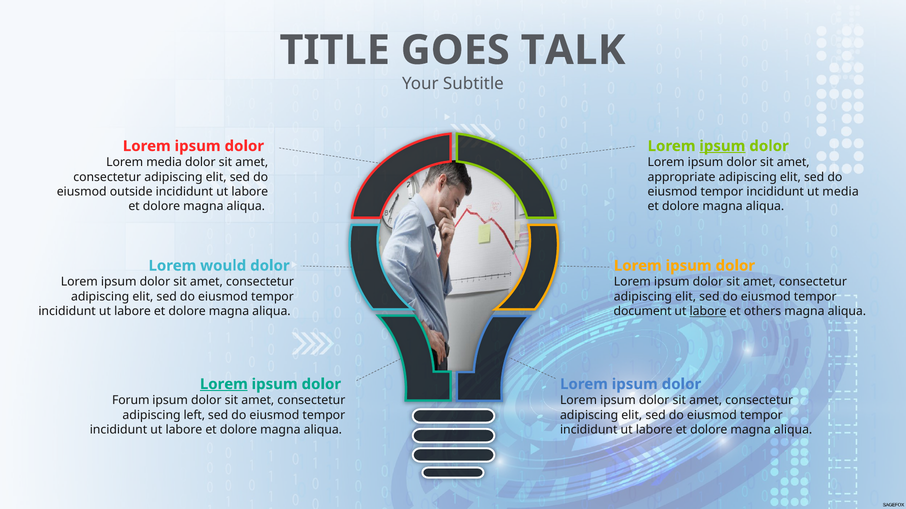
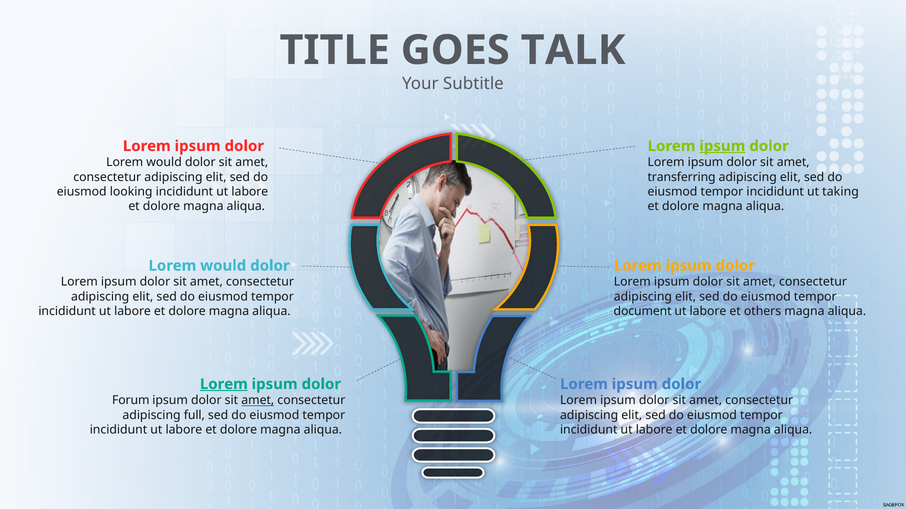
media: media -> would (164, 162)
appropriate: appropriate -> transferring (682, 177)
outside: outside -> looking (131, 192)
ut media: media -> taking (841, 192)
labore underline: present -> none (708, 312)
amet underline: none -> present (258, 401)
left: left -> full (194, 416)
